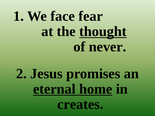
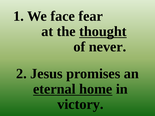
creates: creates -> victory (80, 105)
